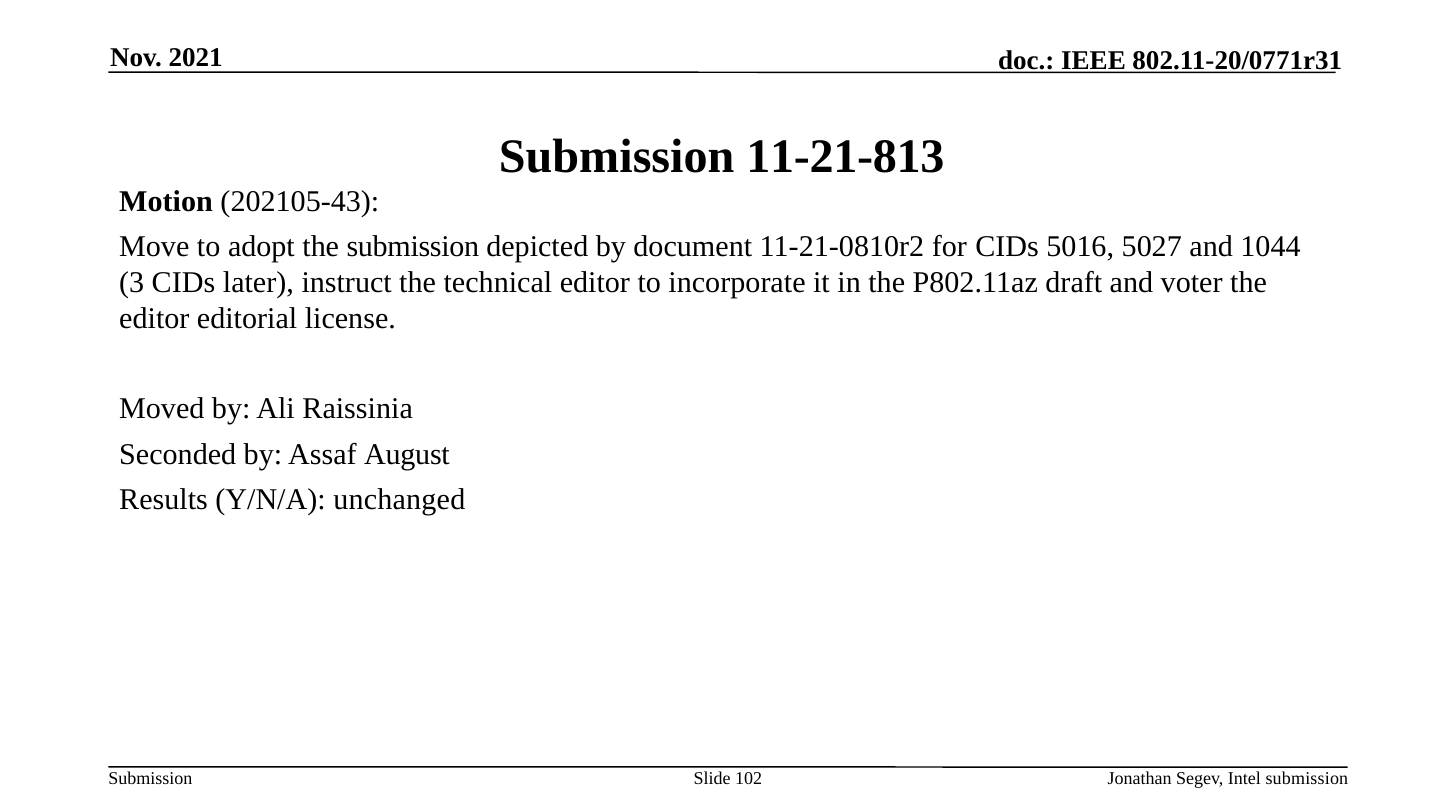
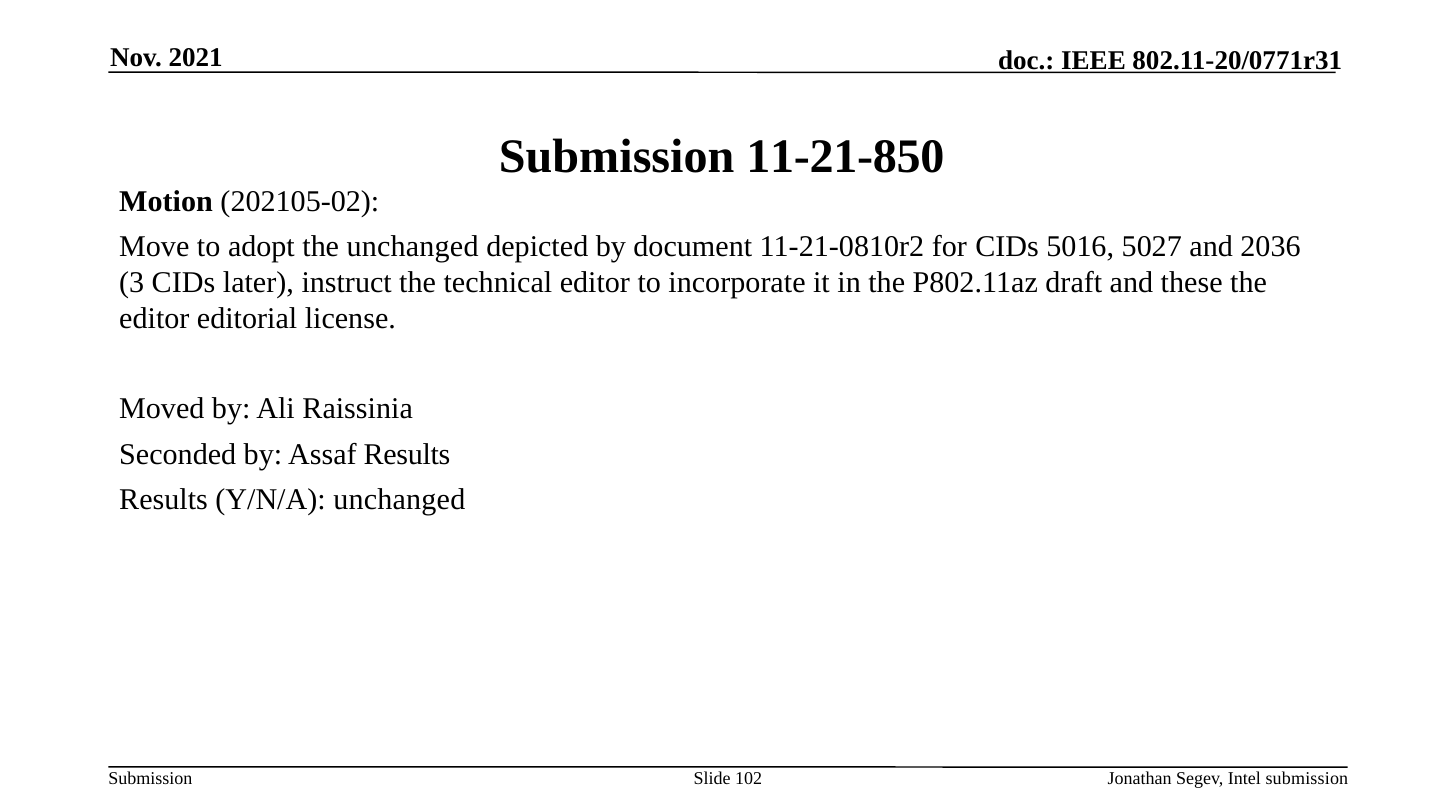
11-21-813: 11-21-813 -> 11-21-850 (845, 157)
202105-43: 202105-43 -> 202105-02 (300, 201)
the submission: submission -> unchanged (413, 247)
1044: 1044 -> 2036 (1271, 247)
voter: voter -> these (1192, 283)
Assaf August: August -> Results (407, 454)
